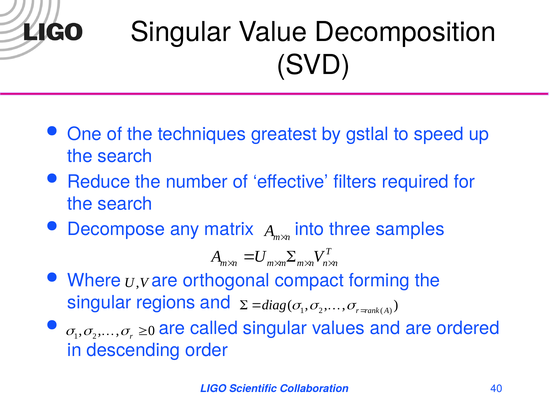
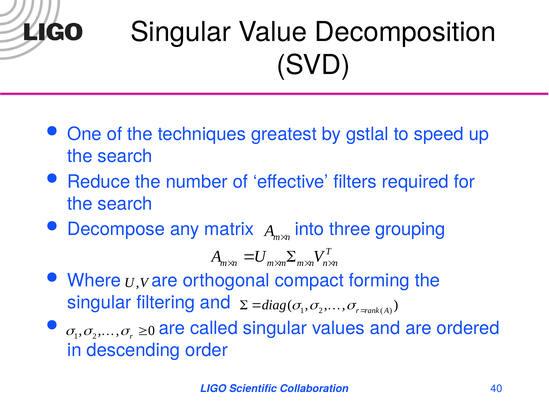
samples: samples -> grouping (410, 229)
regions: regions -> filtering (166, 302)
